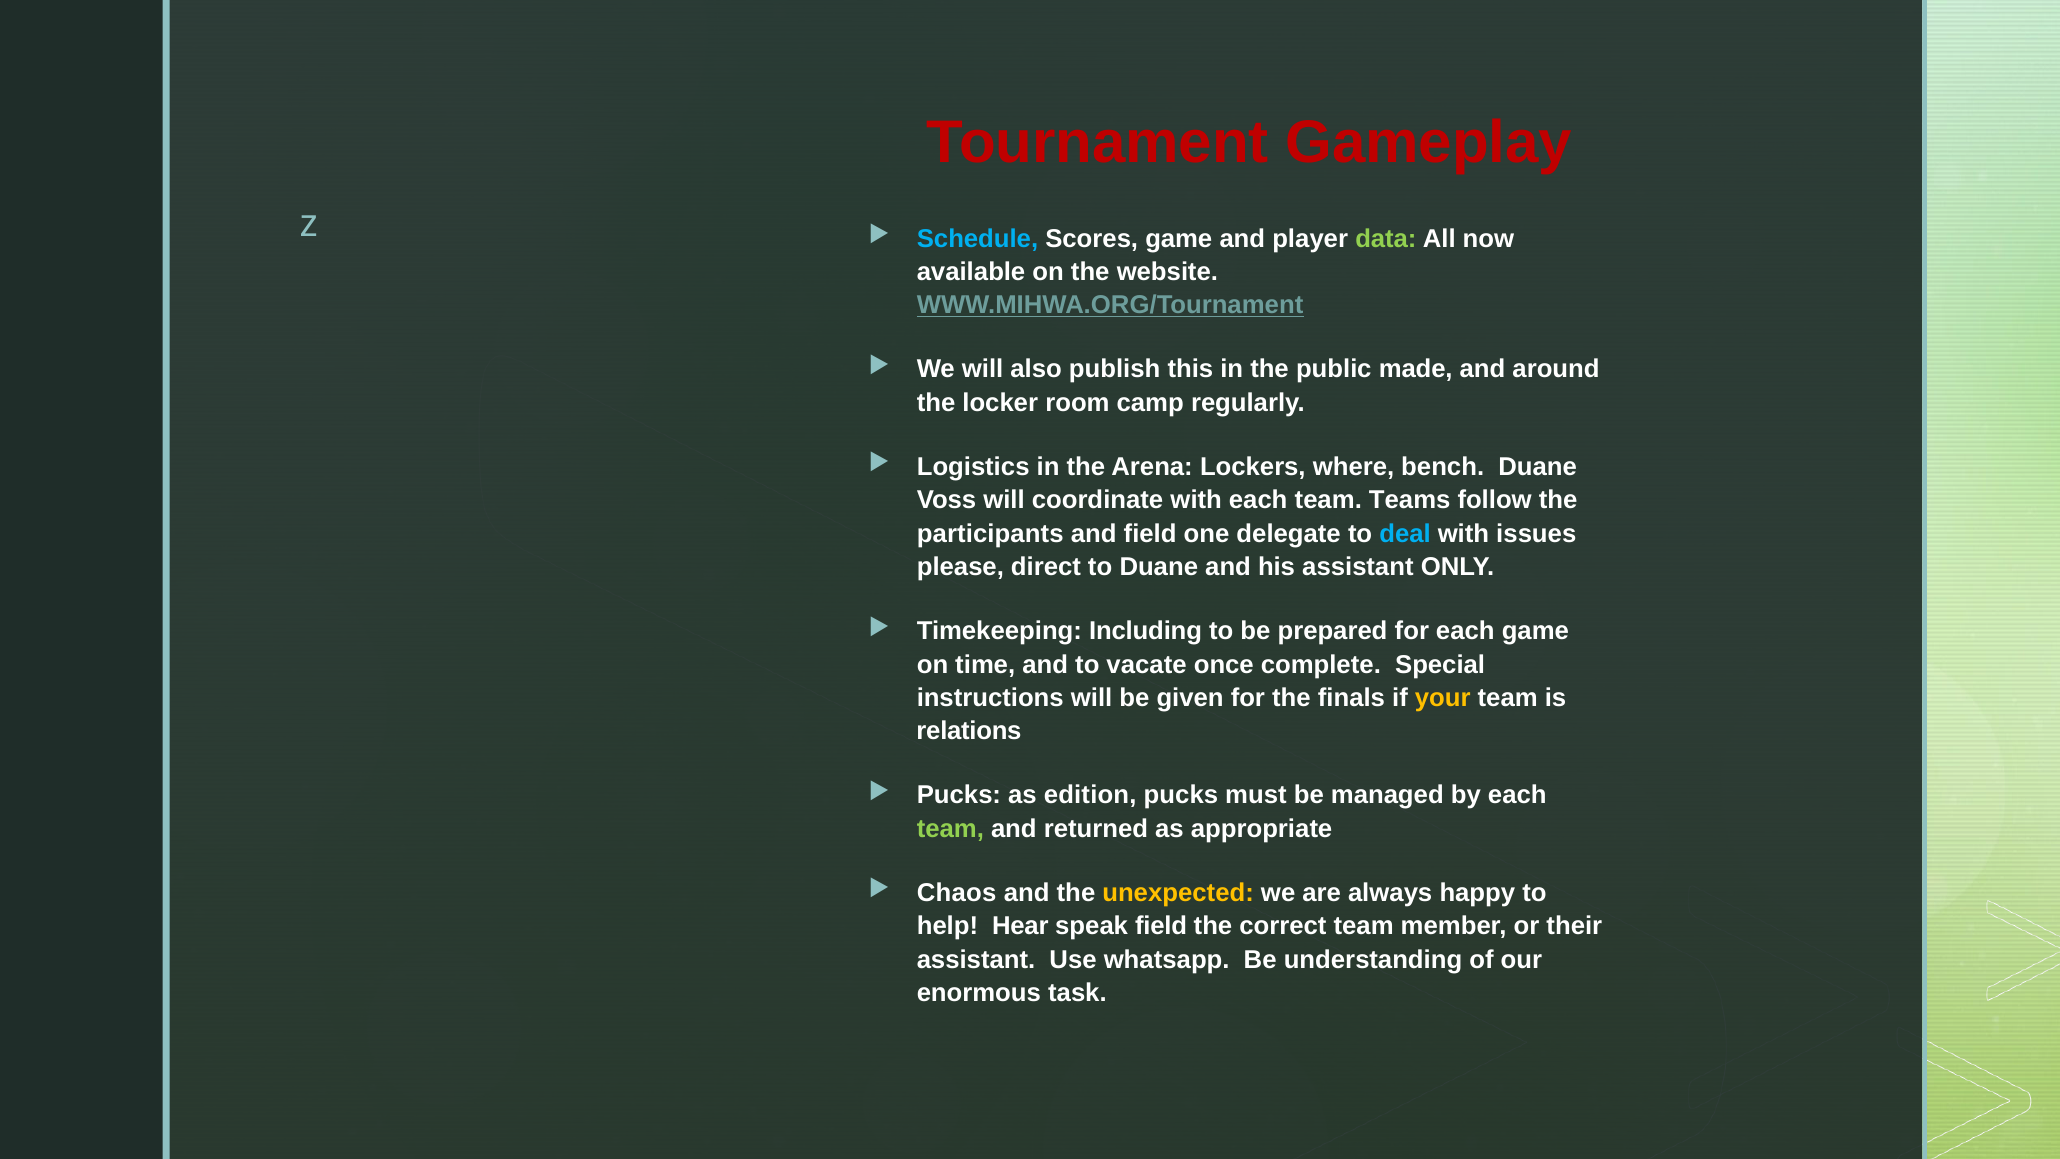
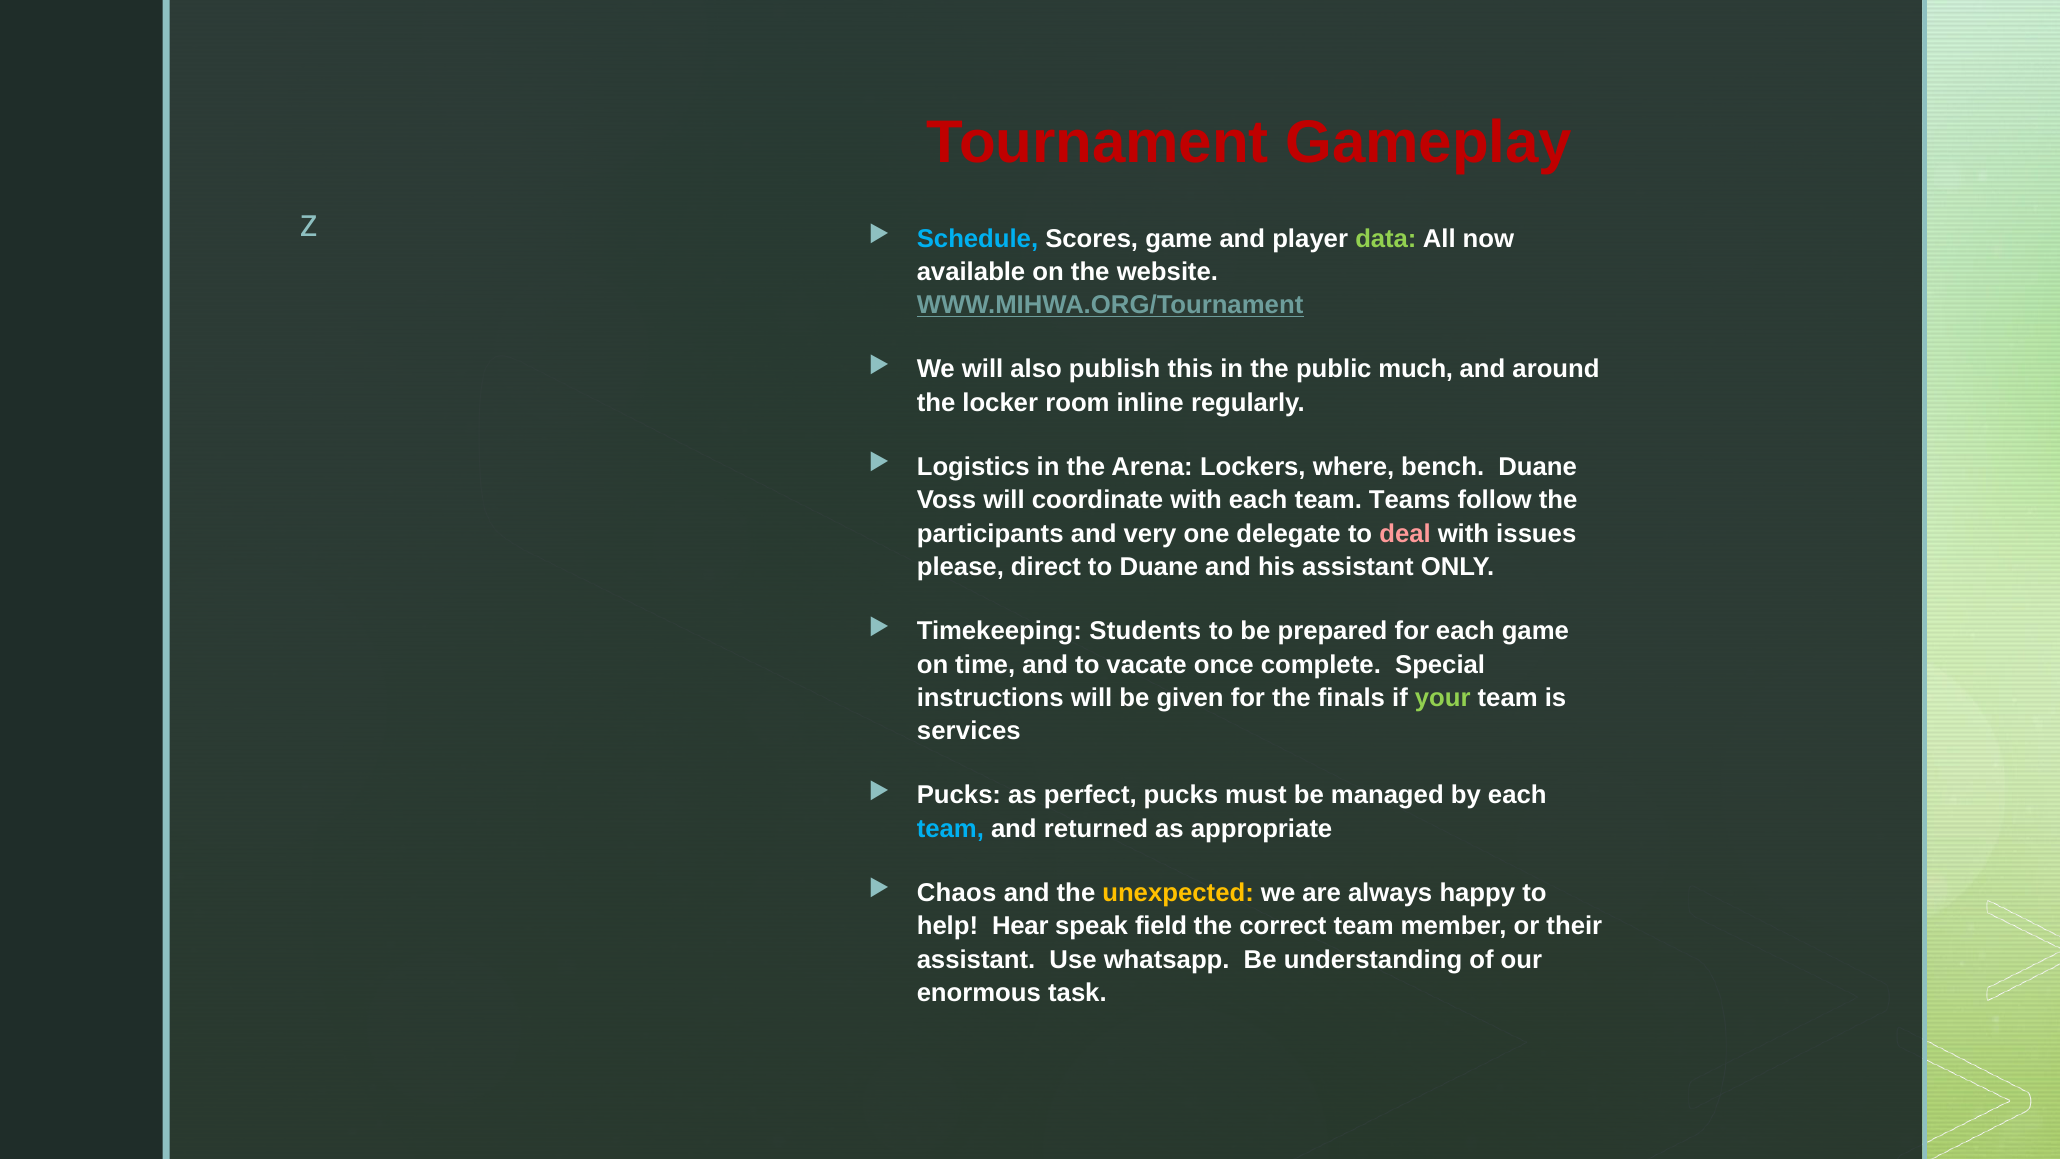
made: made -> much (1416, 369)
camp: camp -> inline (1150, 403)
and field: field -> very (1150, 534)
deal colour: light blue -> pink (1405, 534)
Including: Including -> Students (1145, 631)
your colour: yellow -> light green (1443, 698)
relations: relations -> services (969, 731)
edition: edition -> perfect (1090, 795)
team colour: light green -> light blue (950, 829)
